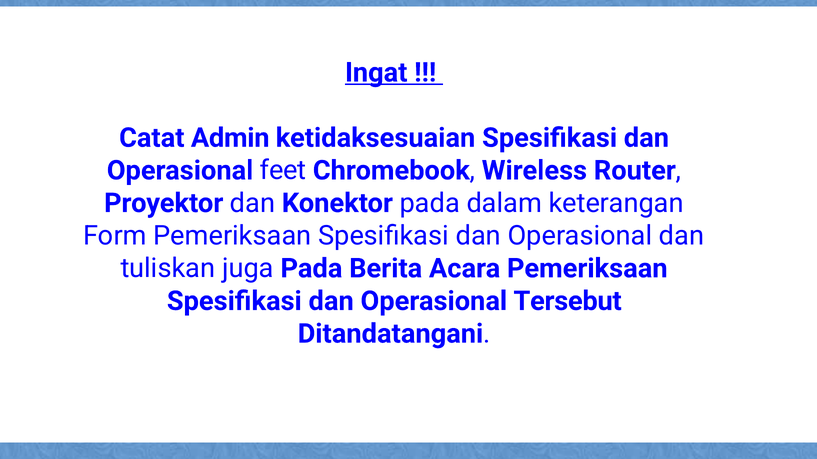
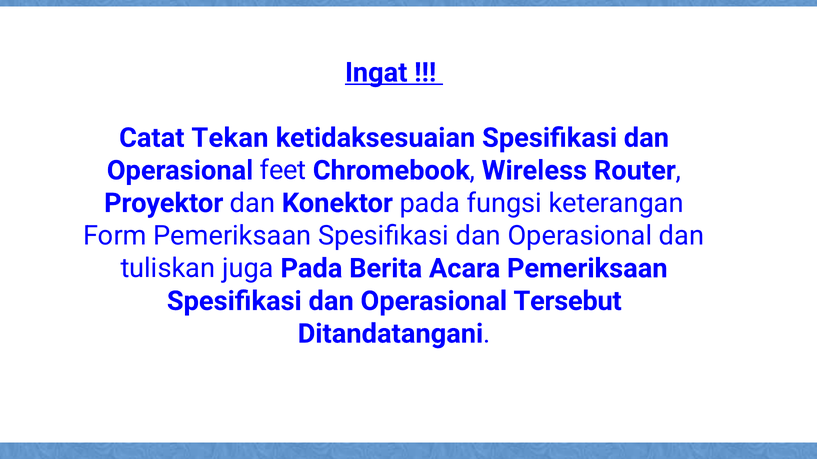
Admin: Admin -> Tekan (230, 138)
dalam: dalam -> fungsi (504, 203)
